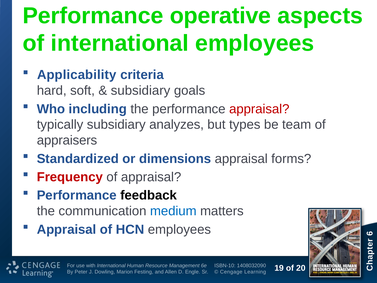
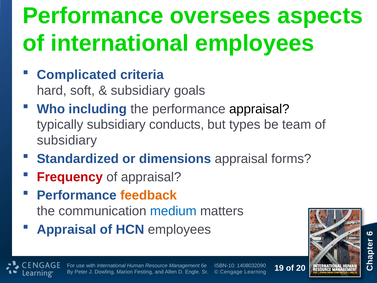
operative: operative -> oversees (220, 16)
Applicability: Applicability -> Complicated (77, 75)
appraisal colour: red -> black (259, 109)
analyzes: analyzes -> conducts (177, 125)
appraisers: appraisers -> subsidiary (67, 140)
feedback colour: black -> orange (149, 195)
